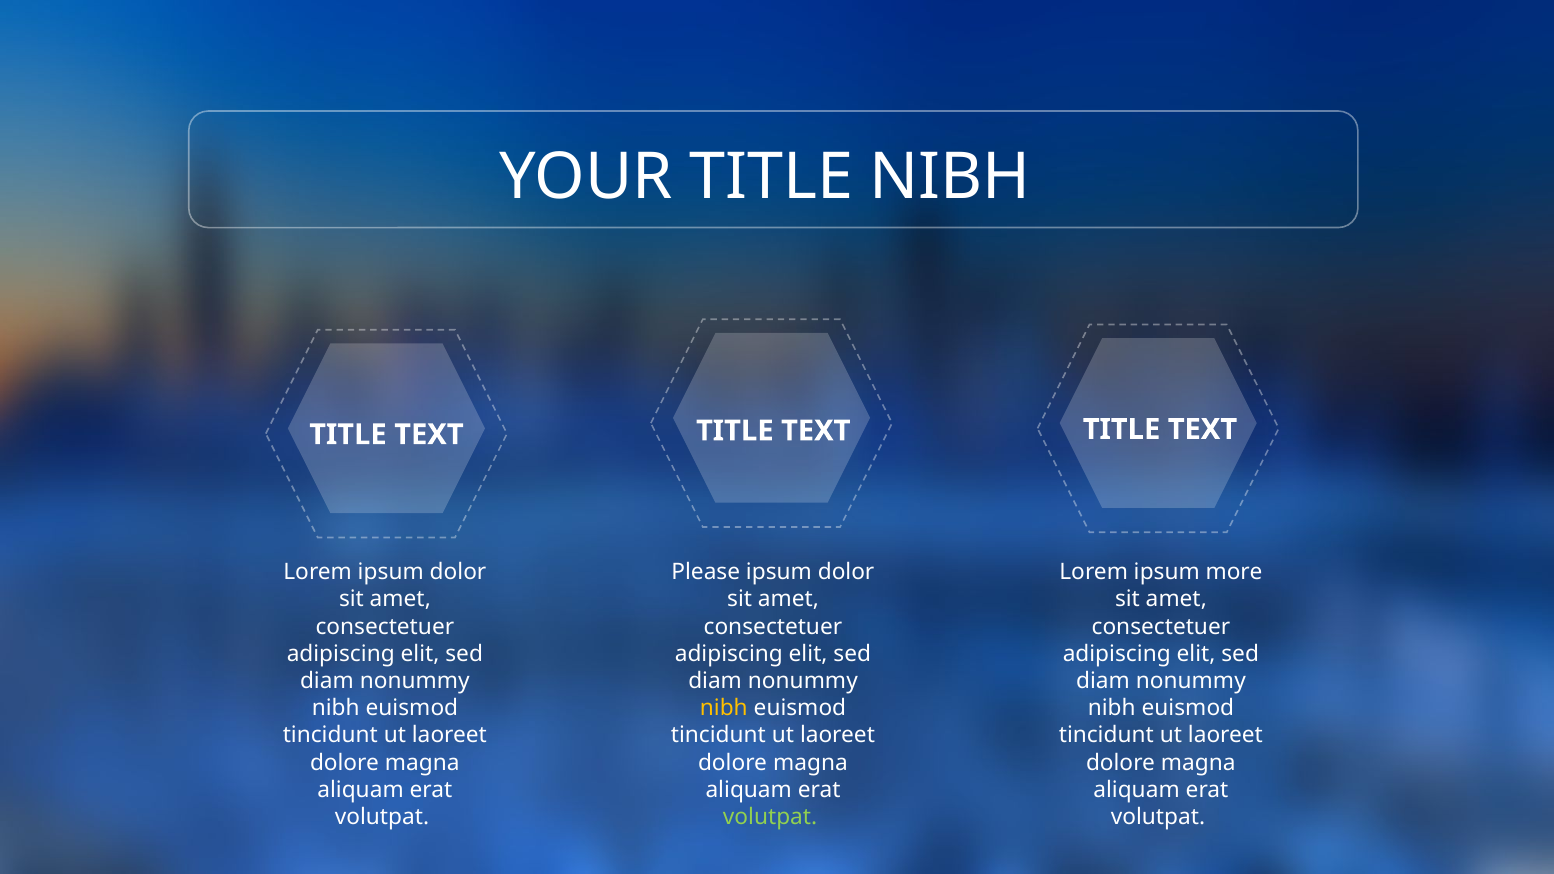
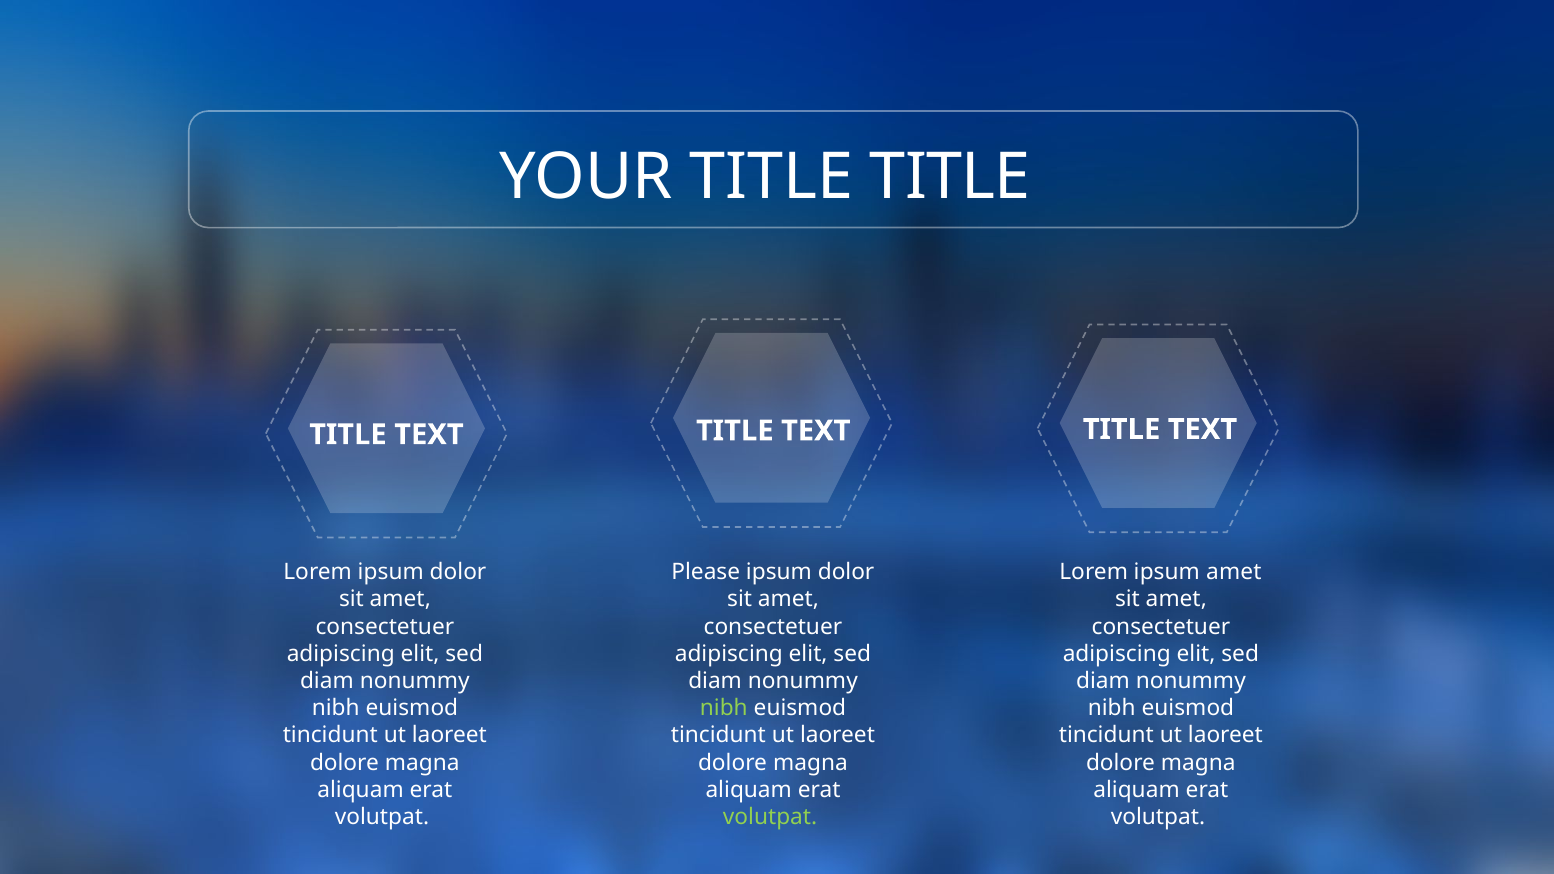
YOUR TITLE NIBH: NIBH -> TITLE (950, 177)
ipsum more: more -> amet (1234, 572)
nibh colour: yellow -> light green (724, 708)
